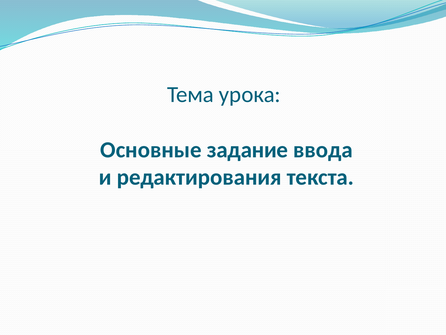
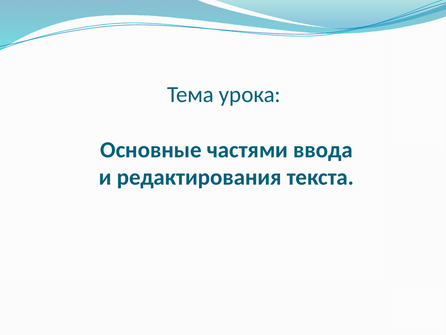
задание: задание -> частями (247, 150)
